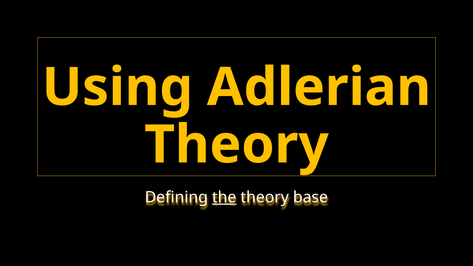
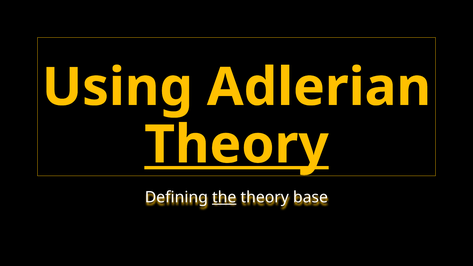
Theory underline: none -> present (237, 145)
